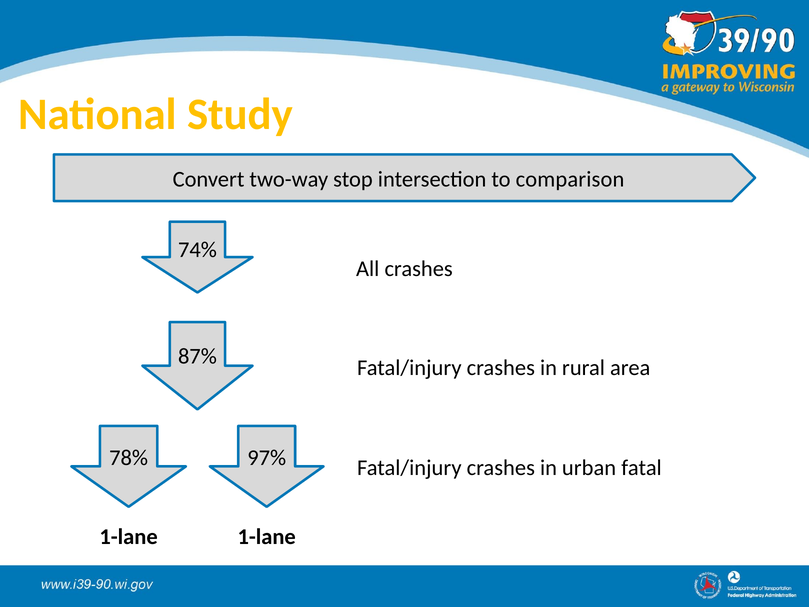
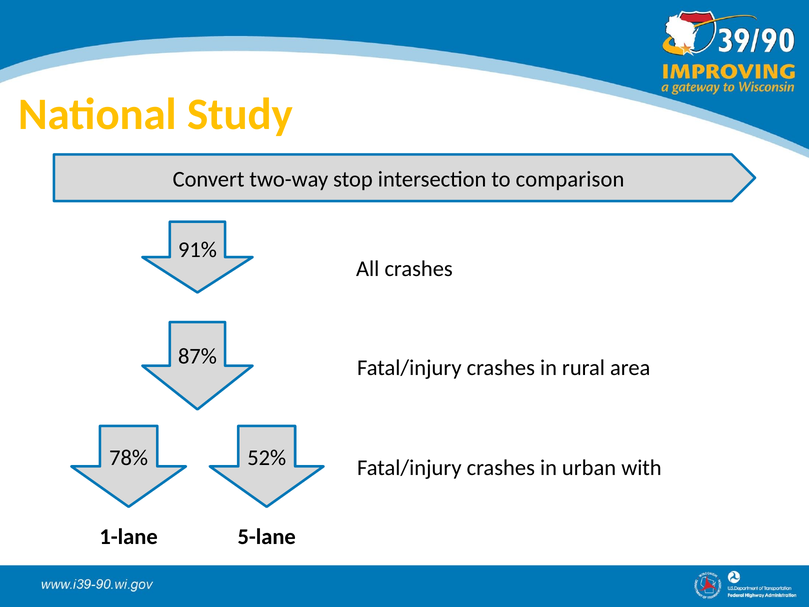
74%: 74% -> 91% (197, 250)
97%: 97% -> 52% (267, 458)
fatal: fatal -> with (641, 468)
1-lane 1-lane: 1-lane -> 5-lane (267, 536)
